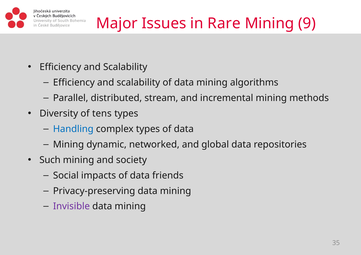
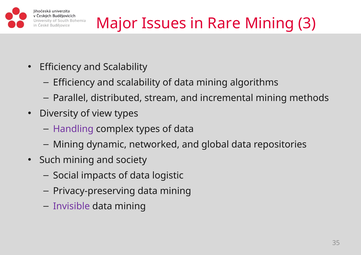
9: 9 -> 3 (307, 23)
tens: tens -> view (102, 114)
Handling colour: blue -> purple (73, 129)
friends: friends -> logistic (168, 176)
